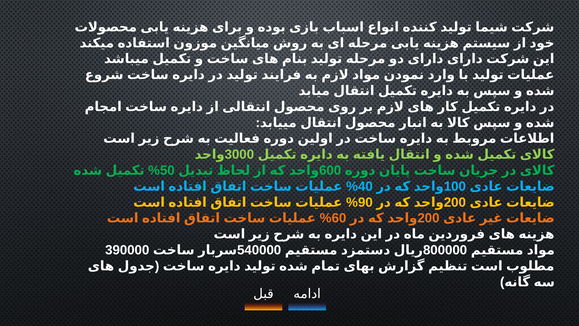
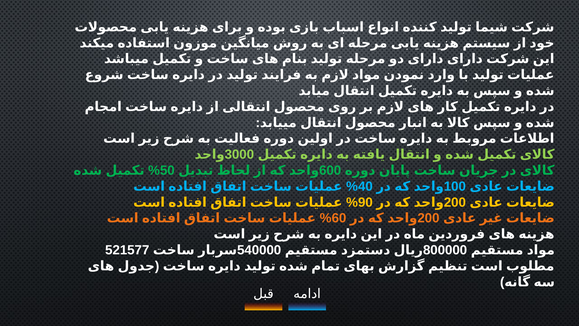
390000: 390000 -> 521577 (127, 250)
